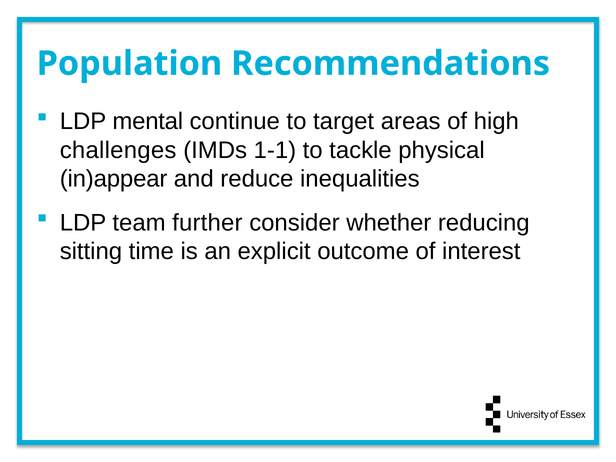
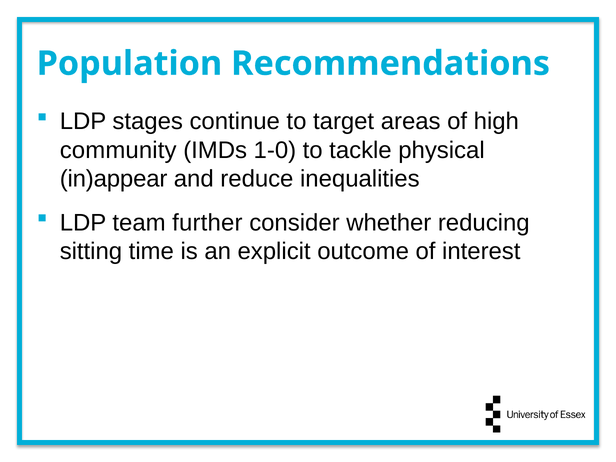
mental: mental -> stages (148, 121)
challenges: challenges -> community (118, 150)
1-1: 1-1 -> 1-0 (275, 150)
